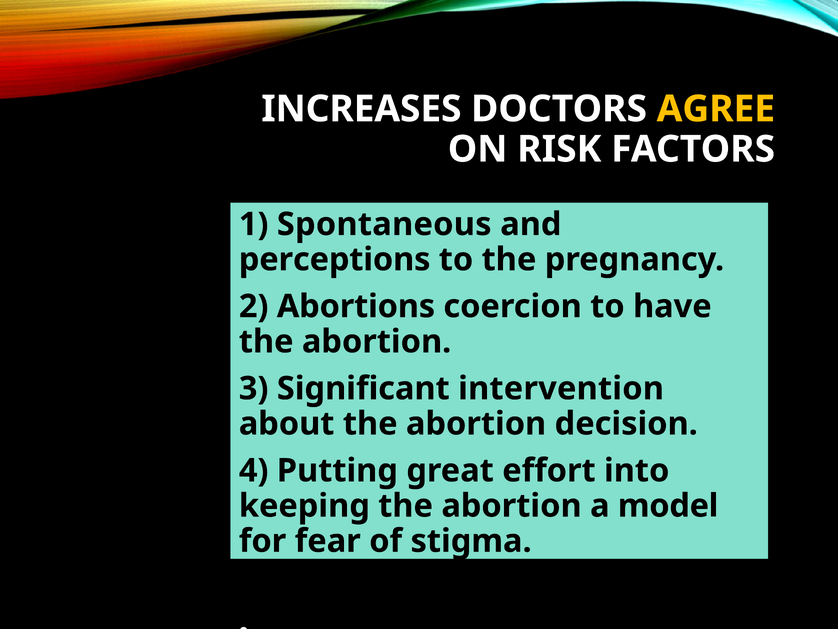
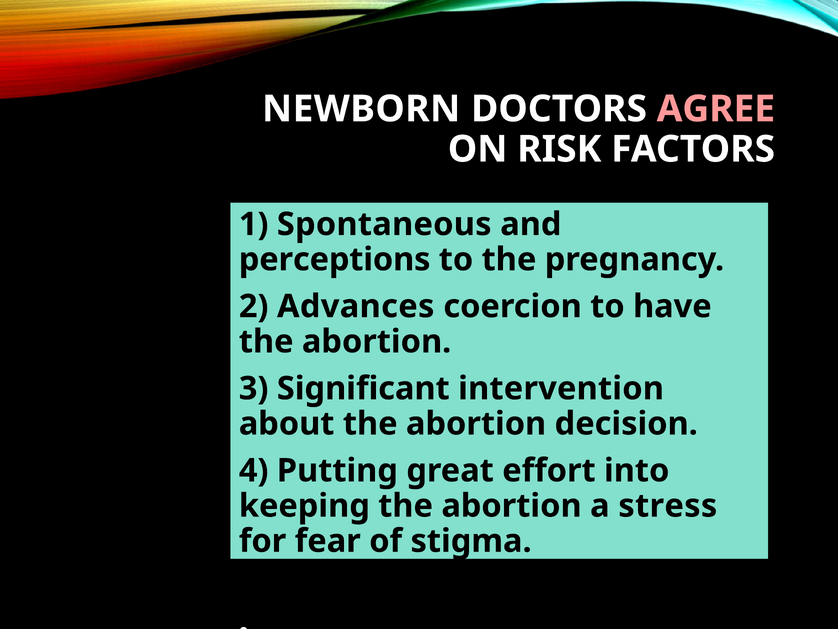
INCREASES: INCREASES -> NEWBORN (361, 109)
AGREE colour: yellow -> pink (716, 109)
Abortions: Abortions -> Advances (356, 306)
model: model -> stress (668, 505)
